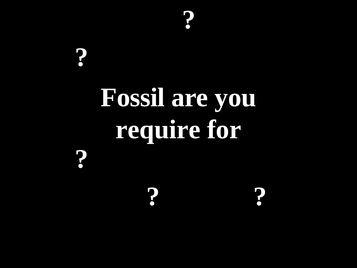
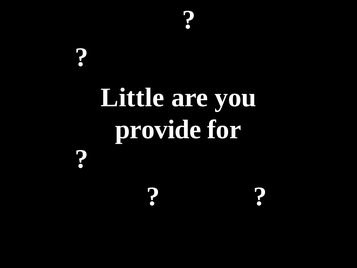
Fossil: Fossil -> Little (133, 97)
require: require -> provide (158, 129)
